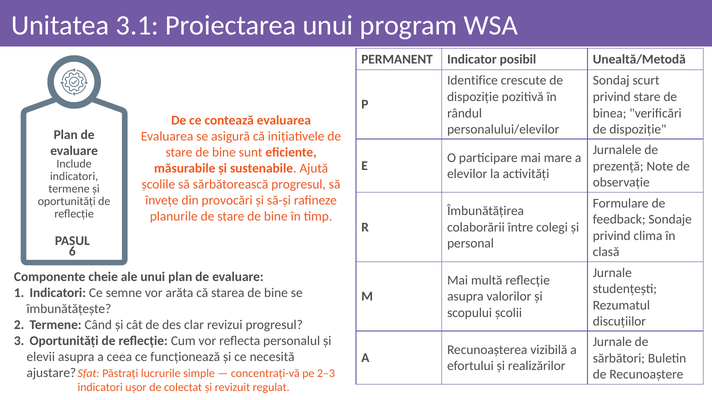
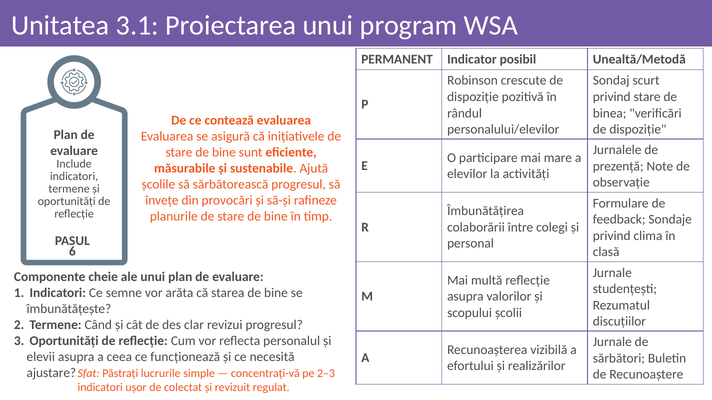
Identifice: Identifice -> Robinson (473, 81)
